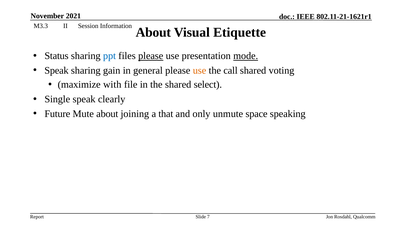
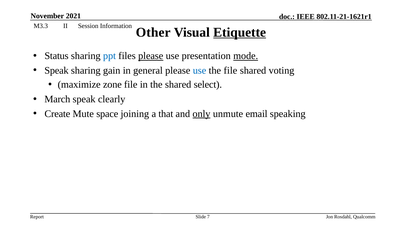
About: About -> Other (153, 32)
Etiquette underline: none -> present (240, 32)
use colour: orange -> blue (200, 71)
the call: call -> file (230, 71)
with: with -> zone (112, 85)
Single: Single -> March (57, 99)
Future: Future -> Create (57, 114)
Mute about: about -> space (107, 114)
only underline: none -> present (202, 114)
space: space -> email (257, 114)
